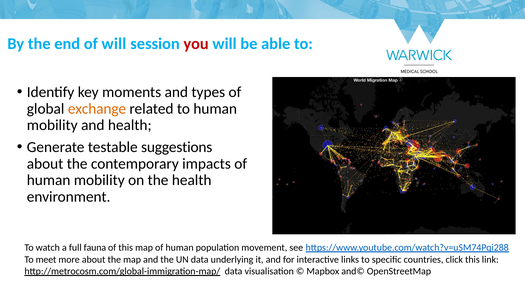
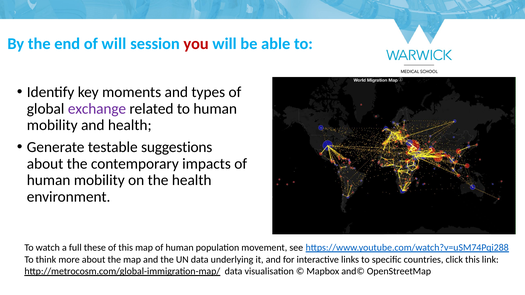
exchange colour: orange -> purple (97, 109)
fauna: fauna -> these (95, 248)
meet: meet -> think (46, 260)
